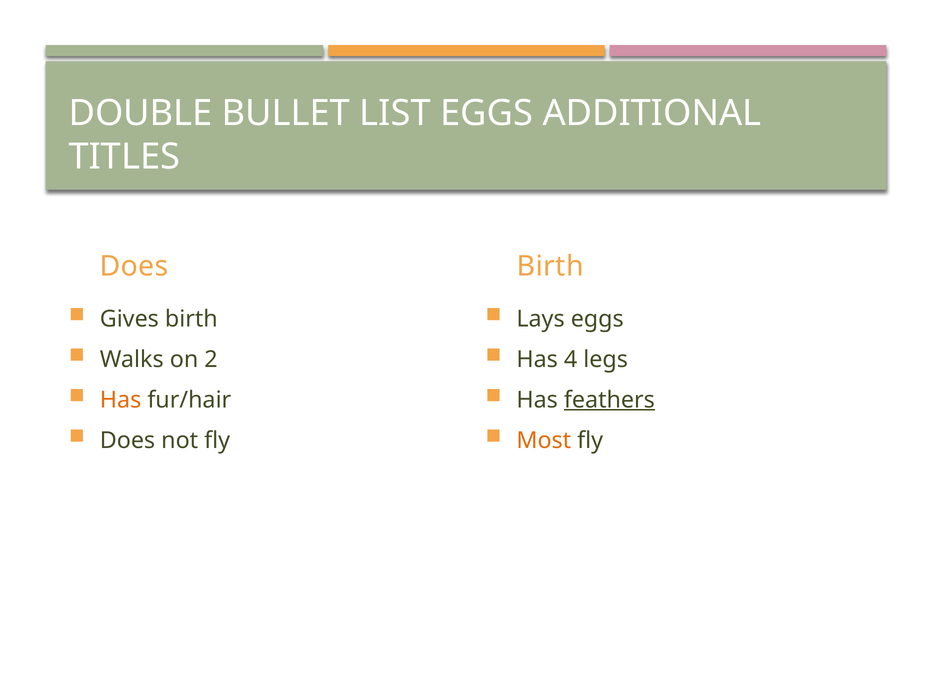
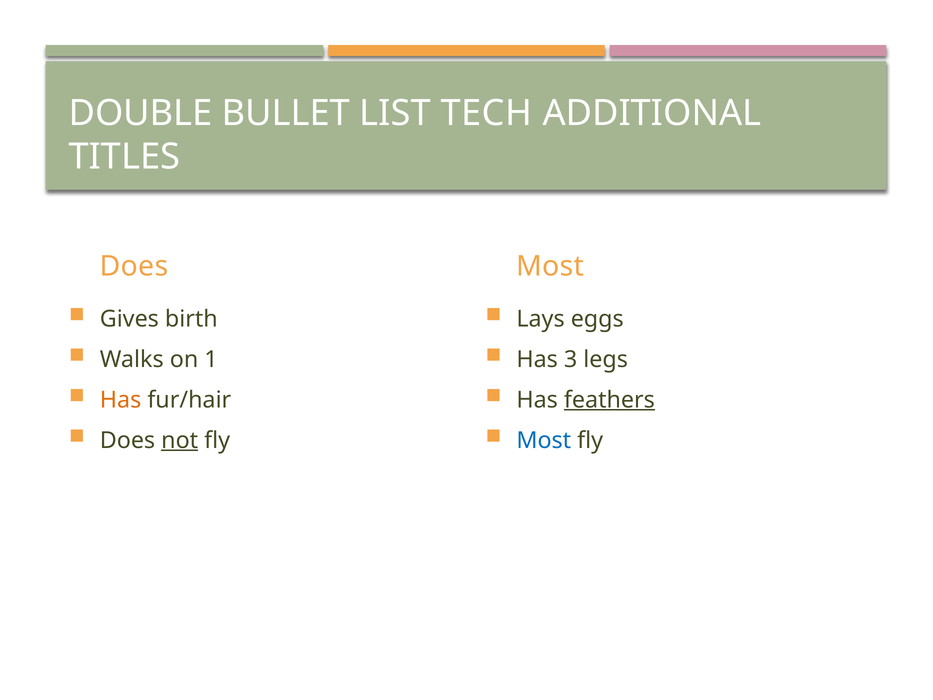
LIST EGGS: EGGS -> TECH (487, 113)
Birth: Birth -> Most (550, 266)
2: 2 -> 1 (211, 359)
4: 4 -> 3 (571, 359)
not underline: none -> present (180, 440)
Most colour: orange -> blue (544, 440)
